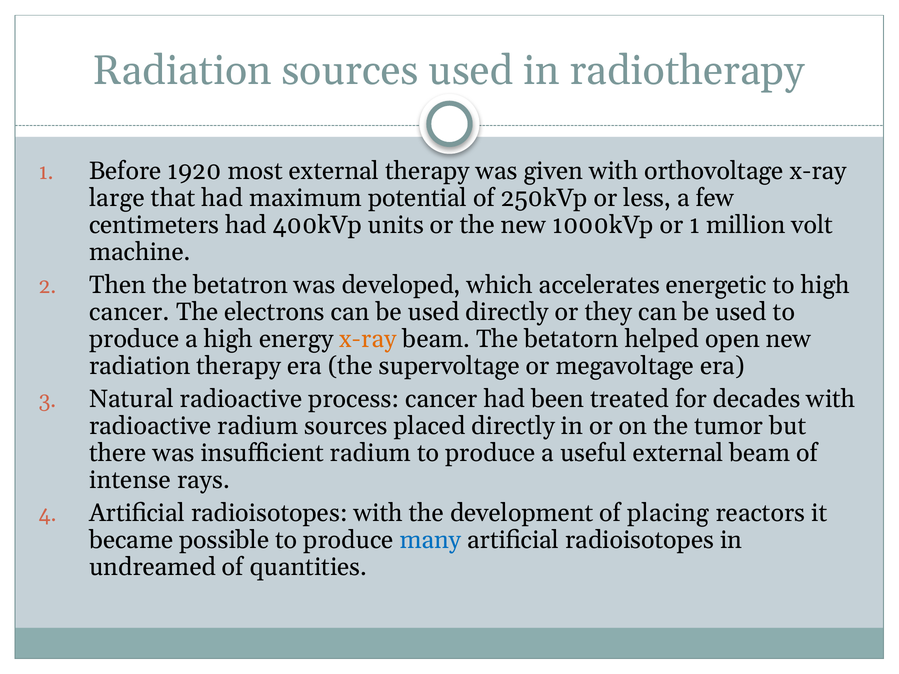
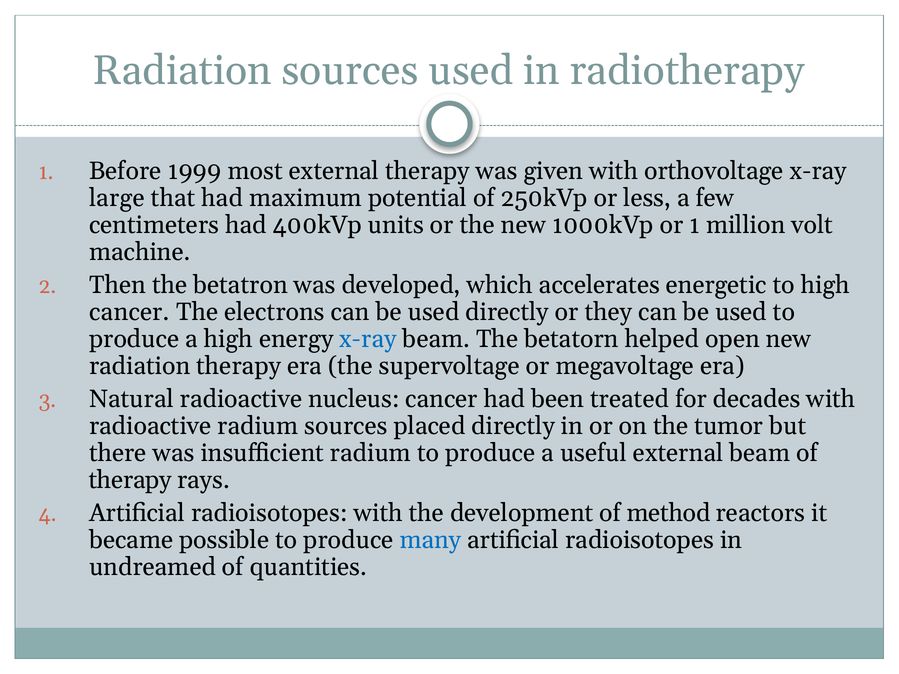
1920: 1920 -> 1999 (194, 171)
x-ray colour: orange -> blue (368, 339)
process: process -> nucleus (354, 399)
intense: intense -> therapy (130, 480)
placing: placing -> method (668, 513)
